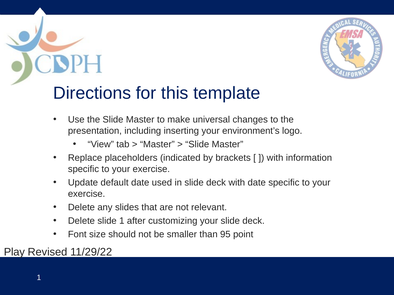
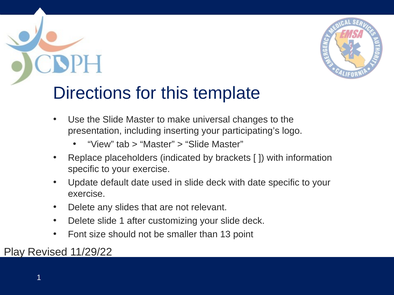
environment’s: environment’s -> participating’s (251, 131)
95: 95 -> 13 (225, 235)
